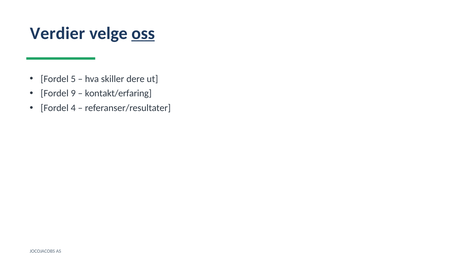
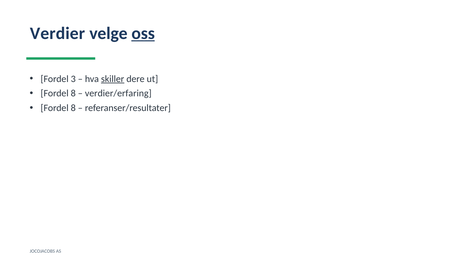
5: 5 -> 3 (73, 79)
skiller underline: none -> present (113, 79)
9: 9 -> 8 (73, 94)
kontakt/erfaring: kontakt/erfaring -> verdier/erfaring (118, 94)
4: 4 -> 8 (73, 108)
